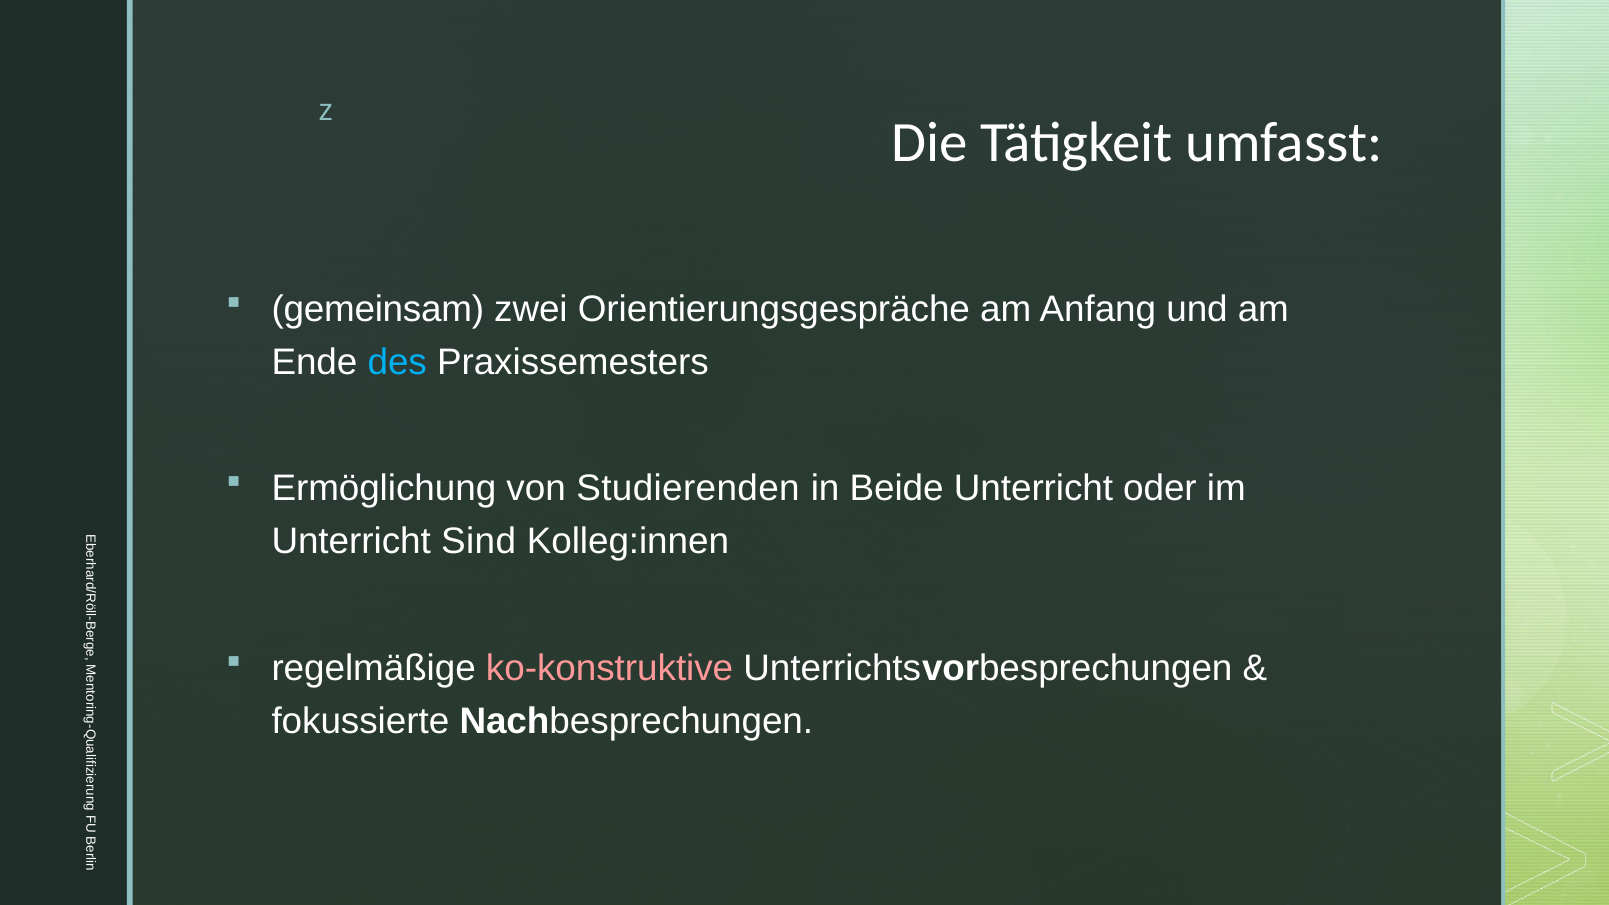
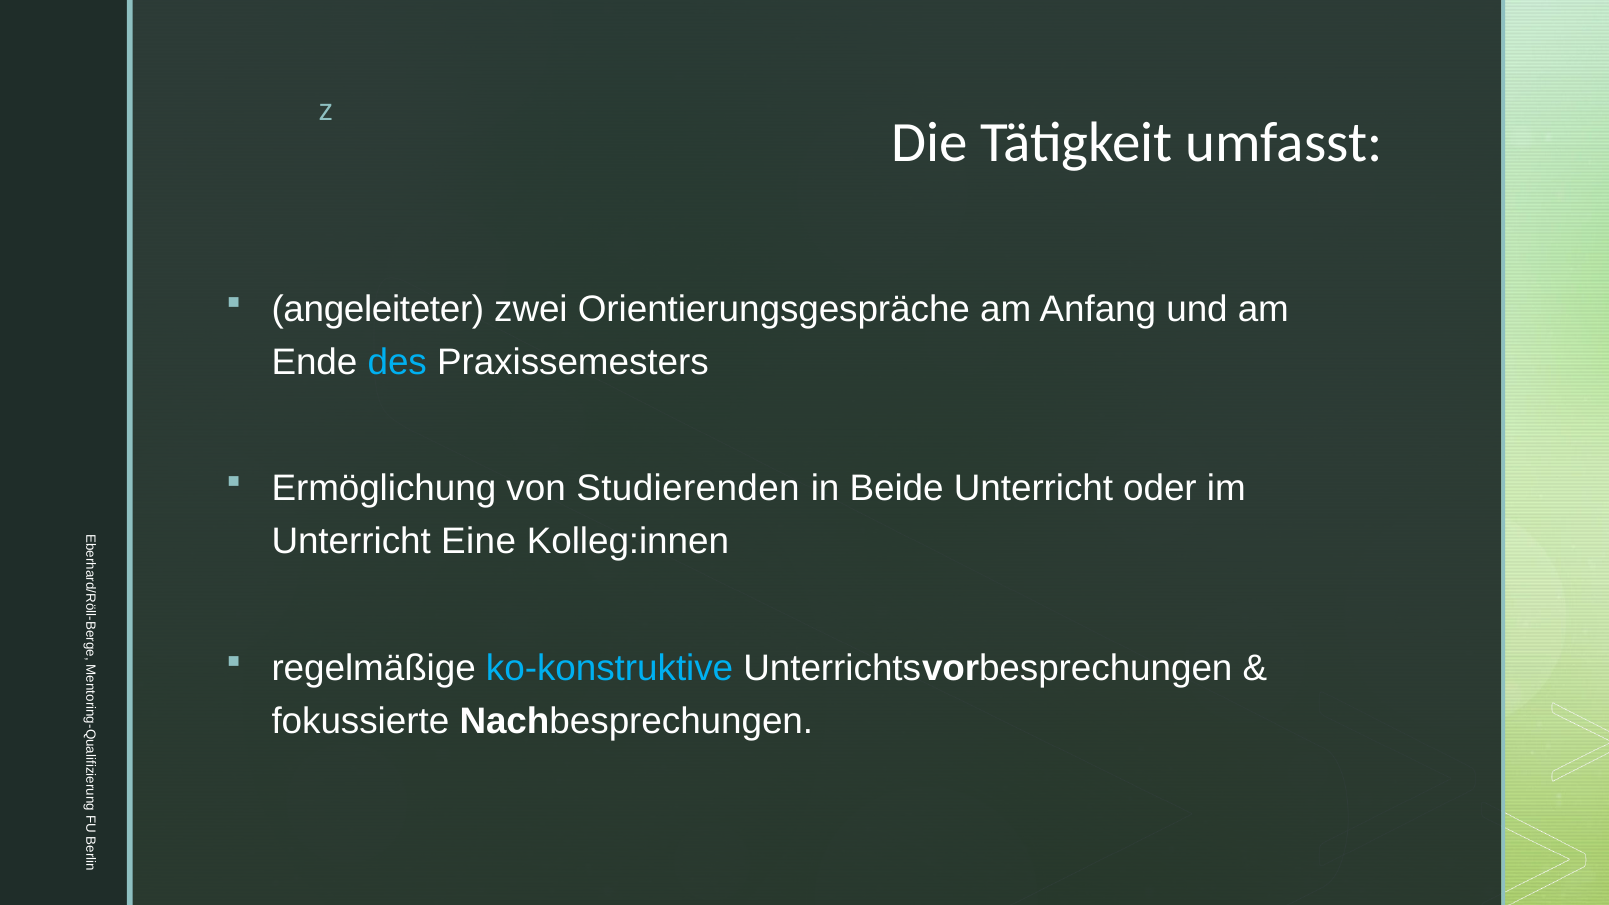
gemeinsam: gemeinsam -> angeleiteter (378, 309)
Sind: Sind -> Eine (479, 542)
ko-konstruktive colour: pink -> light blue (610, 668)
